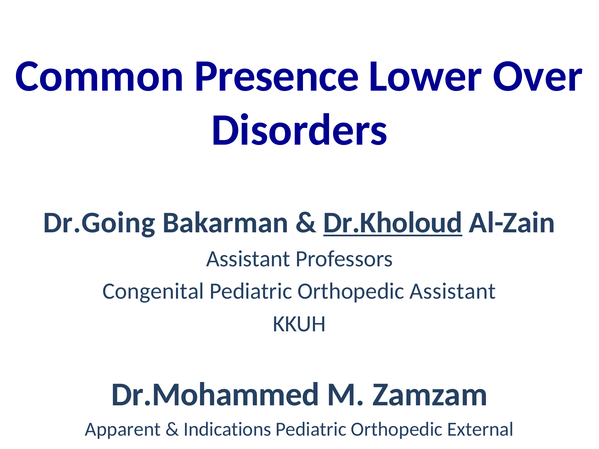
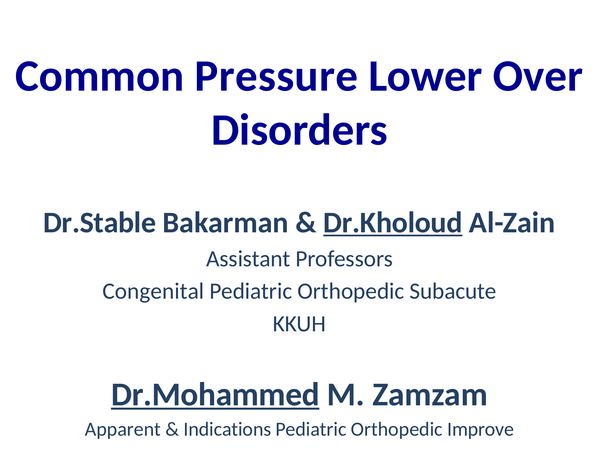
Presence: Presence -> Pressure (276, 76)
Dr.Going: Dr.Going -> Dr.Stable (100, 223)
Orthopedic Assistant: Assistant -> Subacute (453, 291)
Dr.Mohammed underline: none -> present (215, 395)
External: External -> Improve (481, 430)
